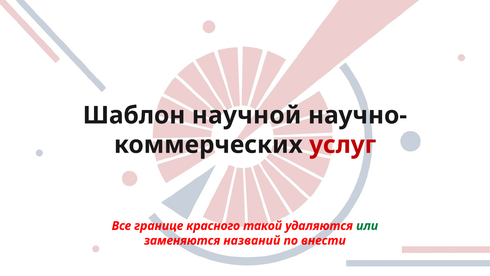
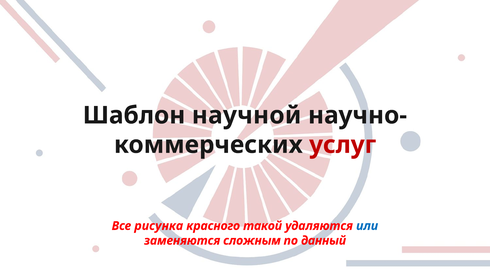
границе: границе -> рисунка (159, 226)
или colour: green -> blue (367, 226)
названий: названий -> сложным (252, 240)
внести: внести -> данный (324, 240)
